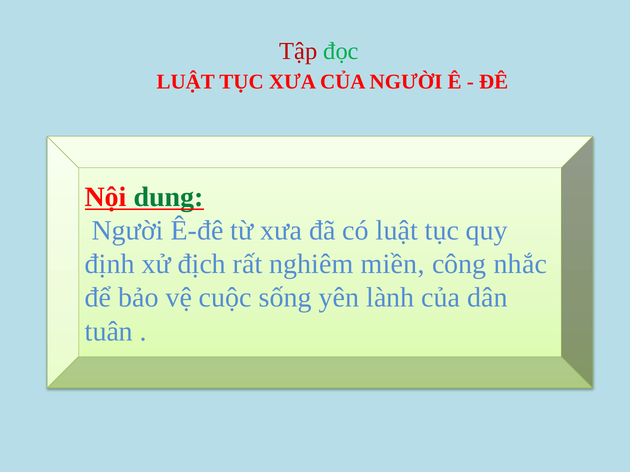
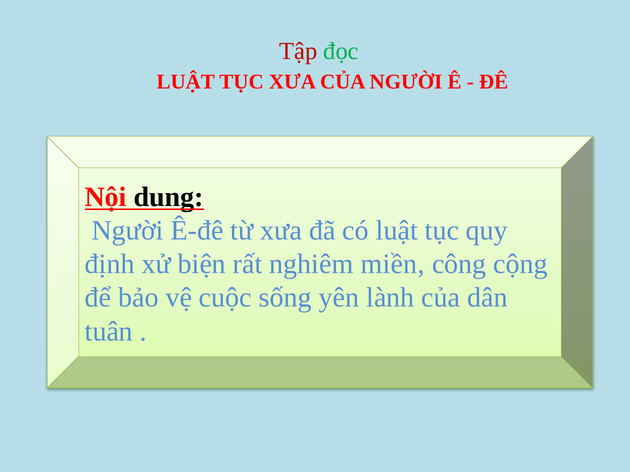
dung colour: green -> black (169, 197)
địch: địch -> biện (202, 264)
nhắc: nhắc -> cộng (521, 264)
